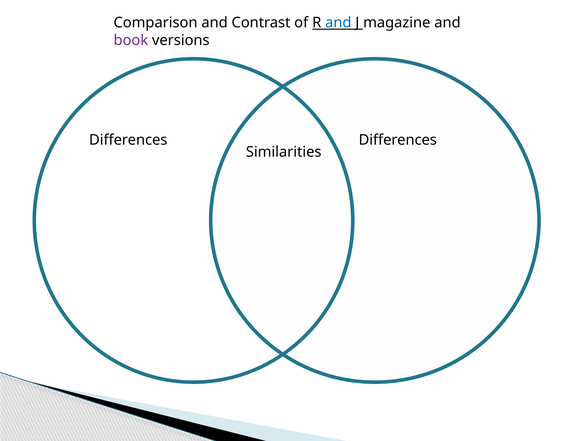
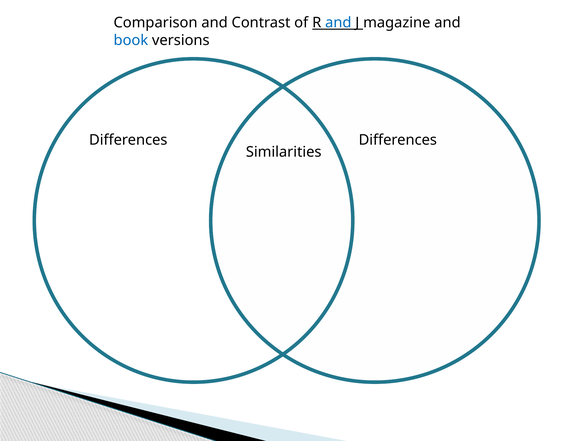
book colour: purple -> blue (131, 40)
